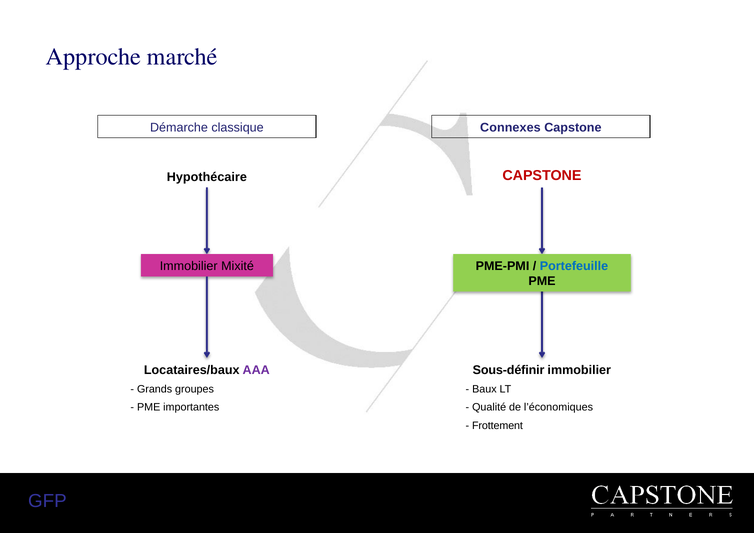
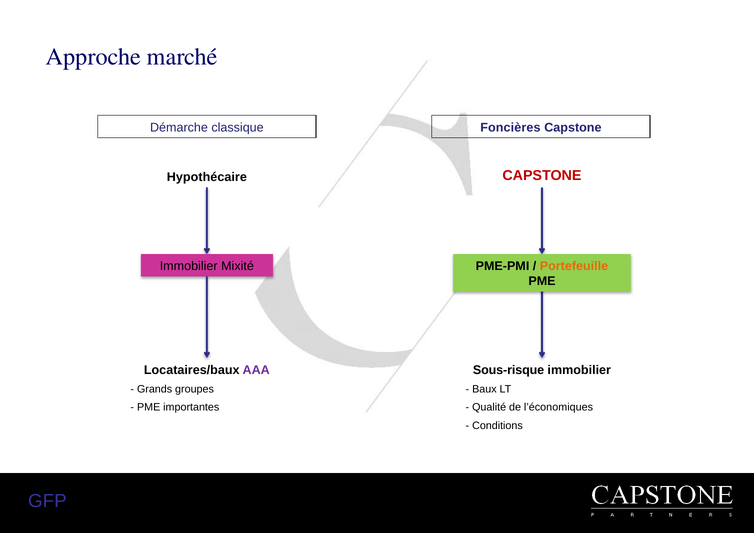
Connexes: Connexes -> Foncières (510, 127)
Portefeuille colour: blue -> orange (574, 266)
Sous-définir: Sous-définir -> Sous-risque (509, 370)
Frottement: Frottement -> Conditions (497, 426)
